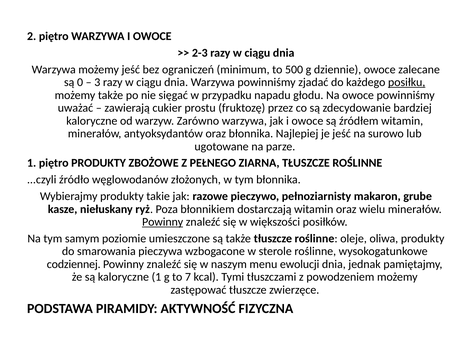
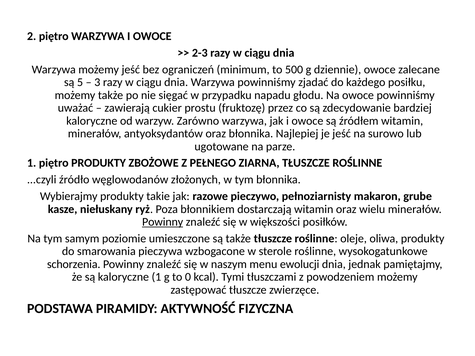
0: 0 -> 5 (80, 82)
posiłku underline: present -> none (407, 82)
codziennej: codziennej -> schorzenia (74, 264)
7: 7 -> 0 (188, 277)
